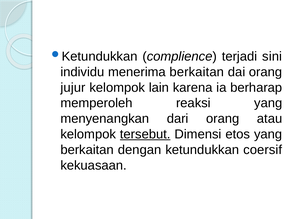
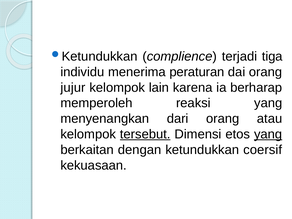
sini: sini -> tiga (272, 56)
menerima berkaitan: berkaitan -> peraturan (197, 72)
yang underline: none -> present (268, 134)
